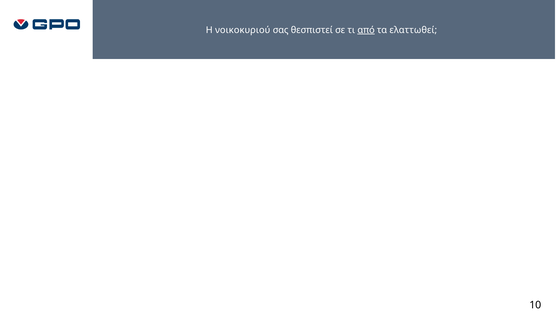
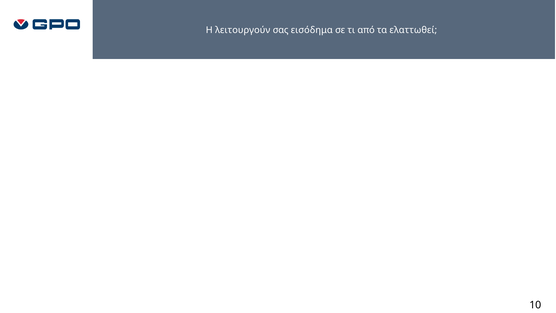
νοικοκυριού: νοικοκυριού -> λειτουργούν (243, 30)
θεσπιστεί: θεσπιστεί -> εισόδημα (312, 30)
από underline: present -> none (366, 30)
